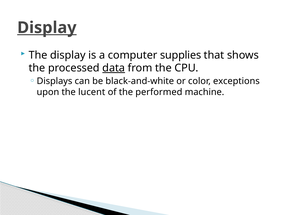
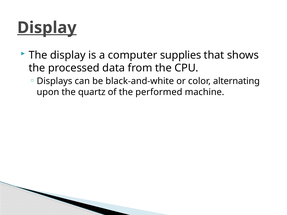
data underline: present -> none (114, 68)
exceptions: exceptions -> alternating (236, 81)
lucent: lucent -> quartz (92, 92)
